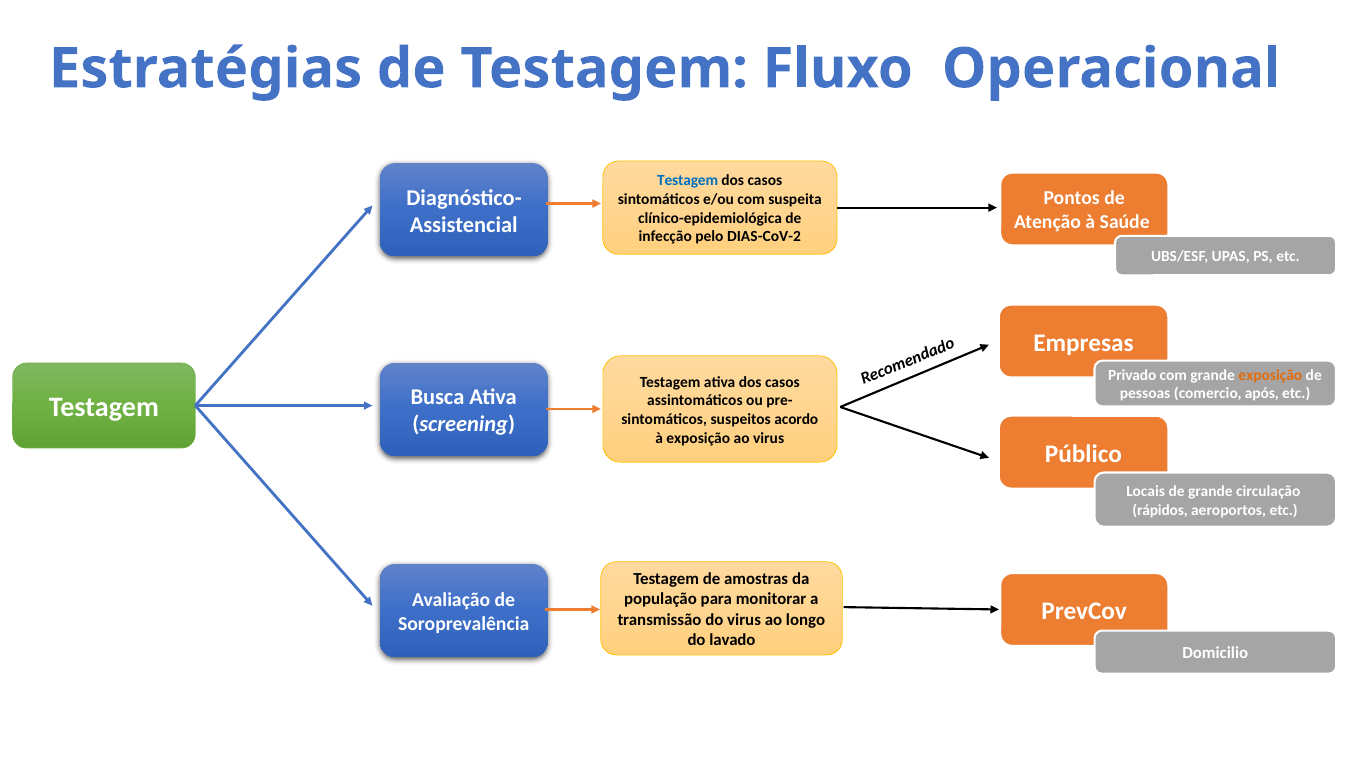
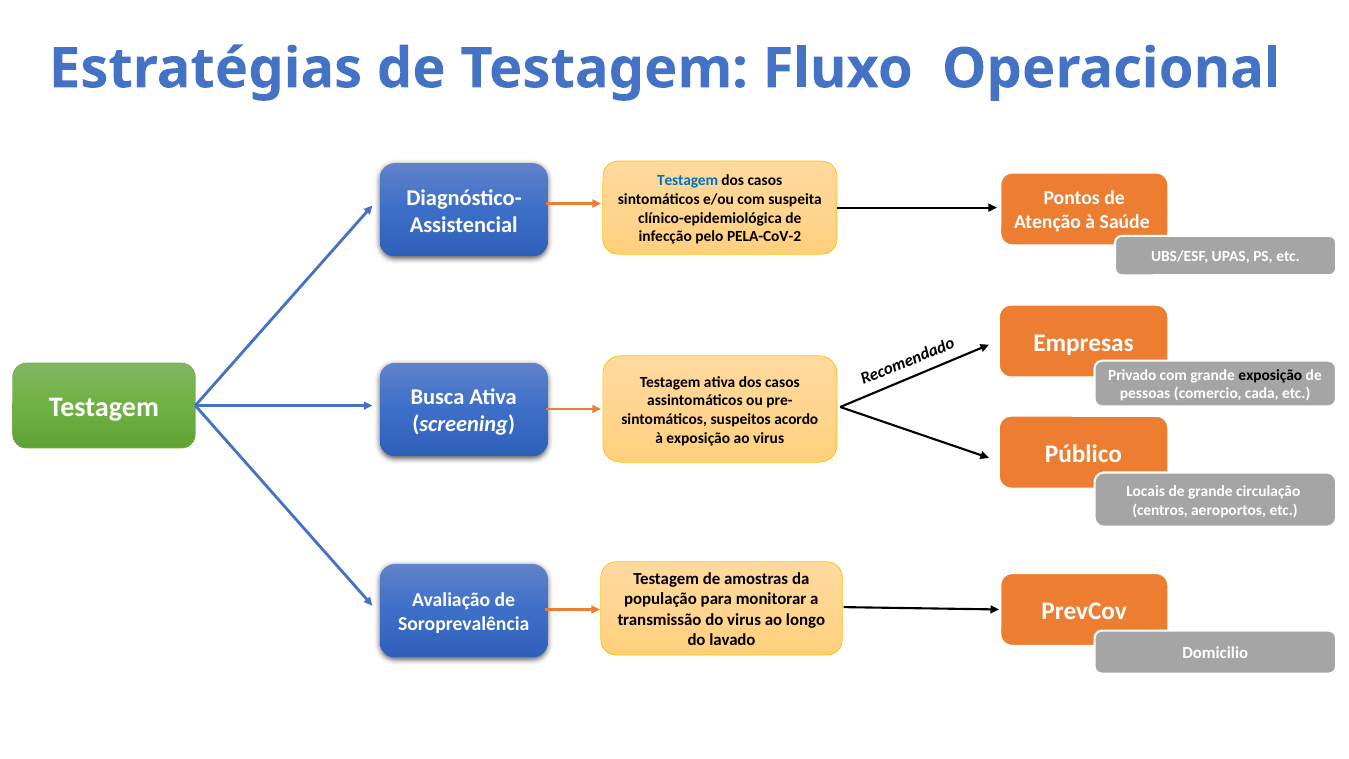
DIAS-CoV-2: DIAS-CoV-2 -> PELA-CoV-2 (764, 236)
exposição colour: orange -> black (1270, 375)
após: após -> cada (1262, 394)
rápidos: rápidos -> centros (1160, 510)
